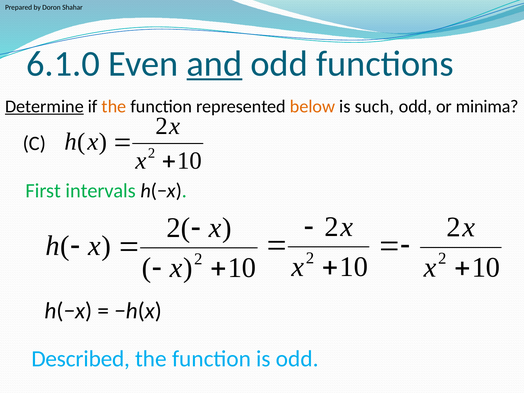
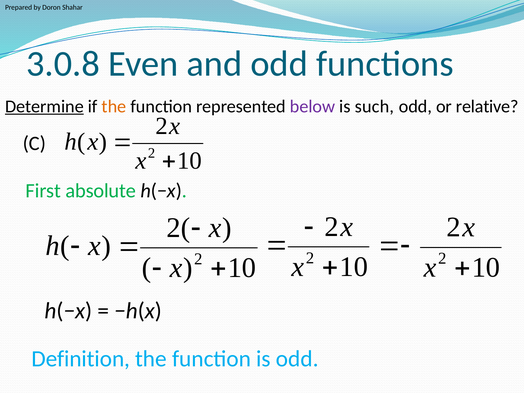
6.1.0: 6.1.0 -> 3.0.8 (63, 64)
and underline: present -> none (214, 64)
below colour: orange -> purple (313, 106)
minima: minima -> relative (487, 106)
intervals: intervals -> absolute (101, 191)
Described: Described -> Definition (81, 359)
